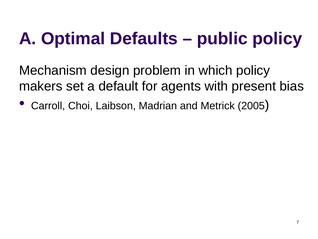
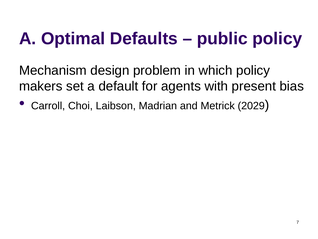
2005: 2005 -> 2029 (251, 106)
